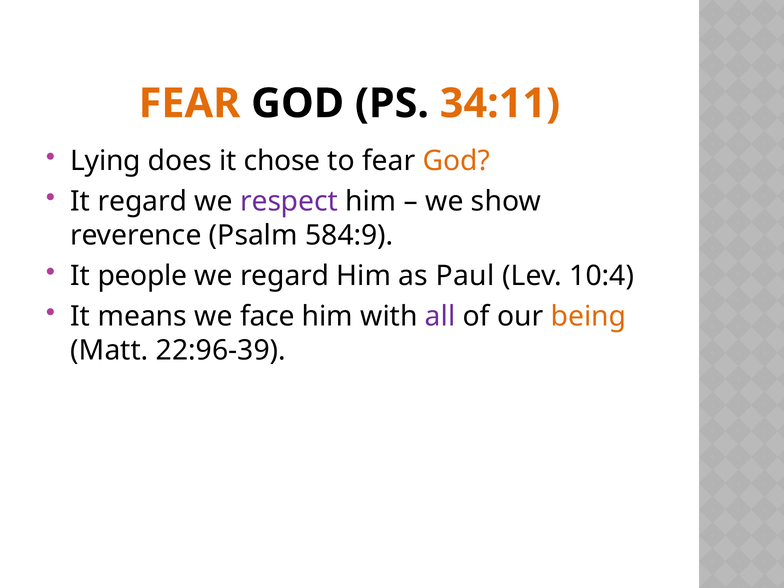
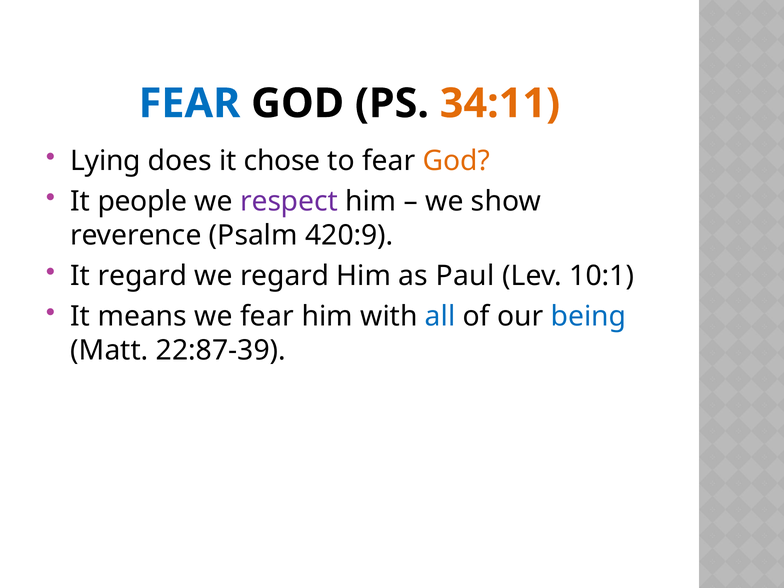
FEAR colour: orange -> blue (189, 103)
It regard: regard -> people (142, 201)
584:9: 584:9 -> 420:9 (349, 235)
It people: people -> regard (142, 276)
10:4: 10:4 -> 10:1 (602, 276)
we face: face -> fear (267, 316)
all colour: purple -> blue (440, 316)
being colour: orange -> blue (588, 316)
22:96-39: 22:96-39 -> 22:87-39 (221, 350)
